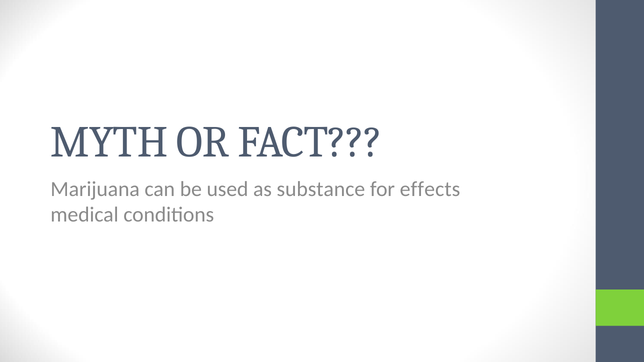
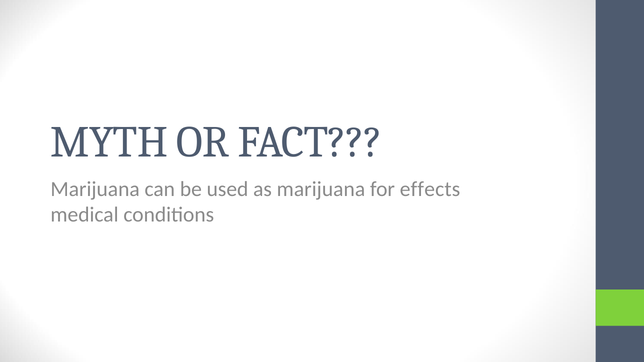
as substance: substance -> marijuana (321, 189)
